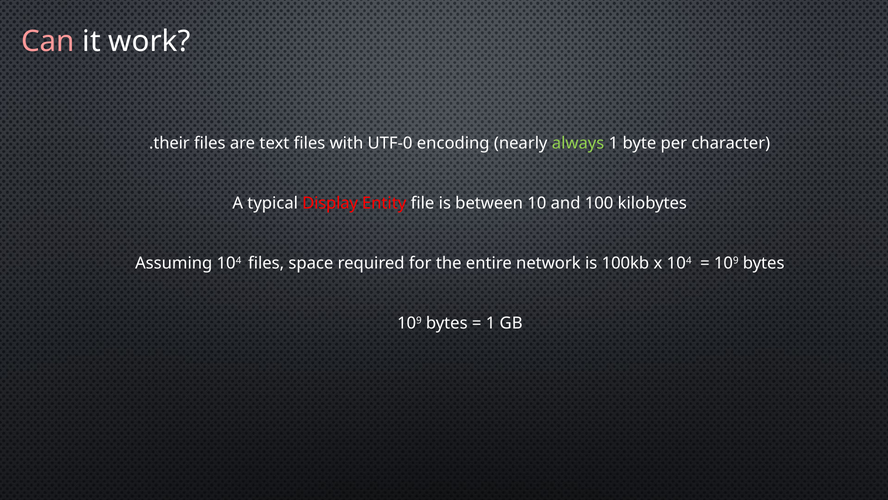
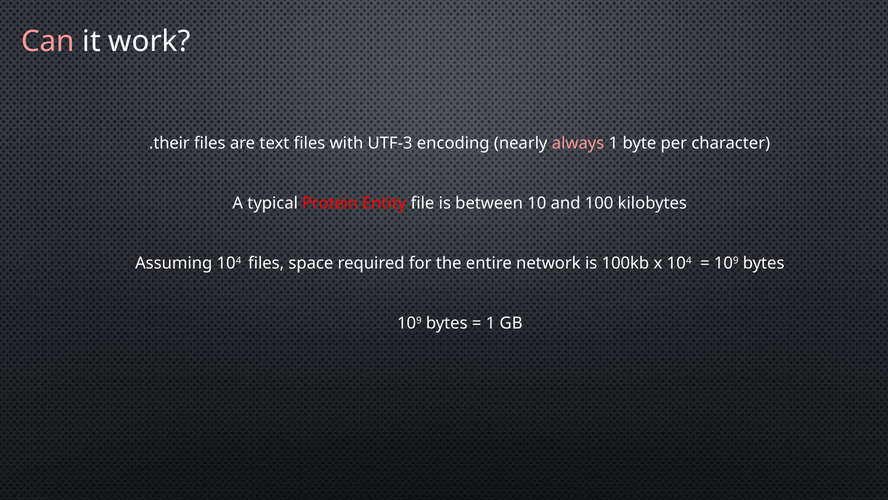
UTF-0: UTF-0 -> UTF-3 (390, 143)
always colour: light green -> pink (578, 143)
Display: Display -> Protein (330, 203)
